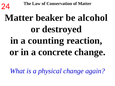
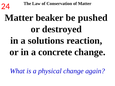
alcohol: alcohol -> pushed (93, 18)
counting: counting -> solutions (46, 41)
